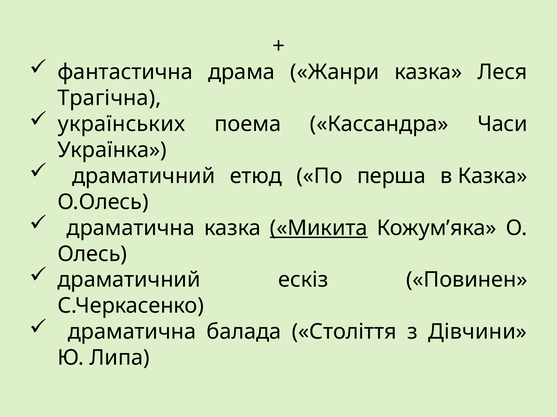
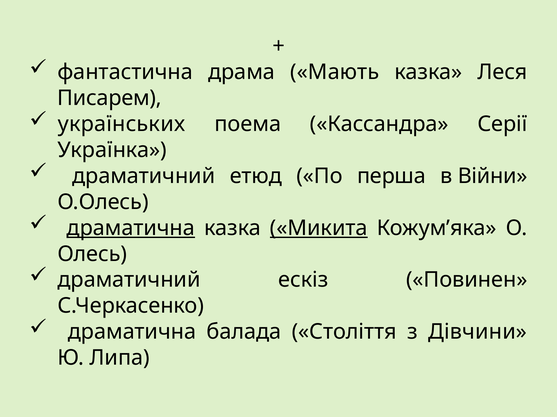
Жанри: Жанри -> Мають (335, 72)
Трагічна: Трагічна -> Писарем (109, 98)
Часи: Часи -> Серії (502, 124)
в Казка: Казка -> Війни (493, 176)
драматична underline: none -> present (131, 228)
